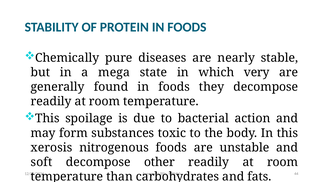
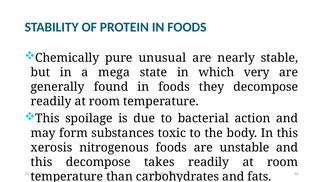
diseases: diseases -> unusual (162, 58)
soft: soft -> this (42, 162)
other: other -> takes (159, 162)
